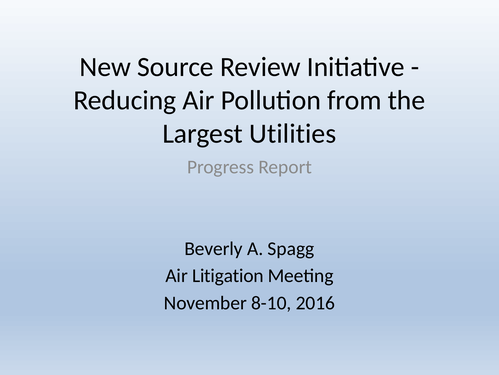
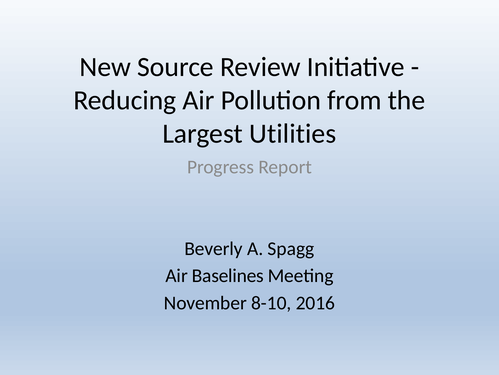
Litigation: Litigation -> Baselines (228, 275)
